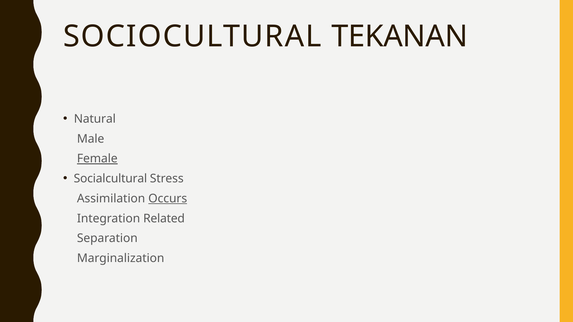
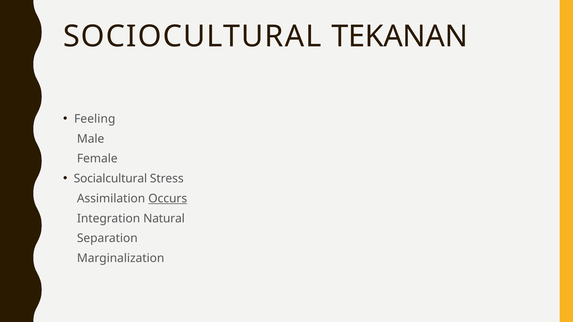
Natural: Natural -> Feeling (95, 119)
Female underline: present -> none (97, 159)
Related: Related -> Natural (164, 219)
